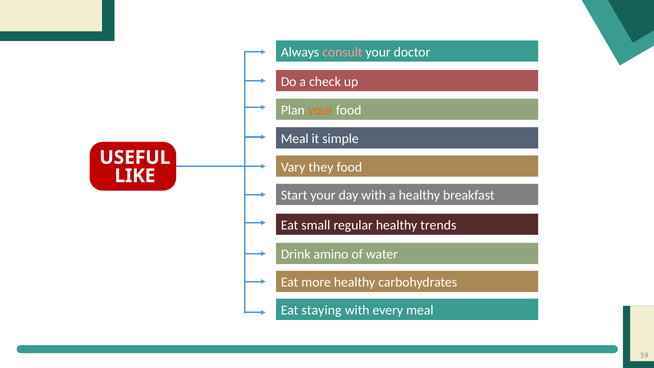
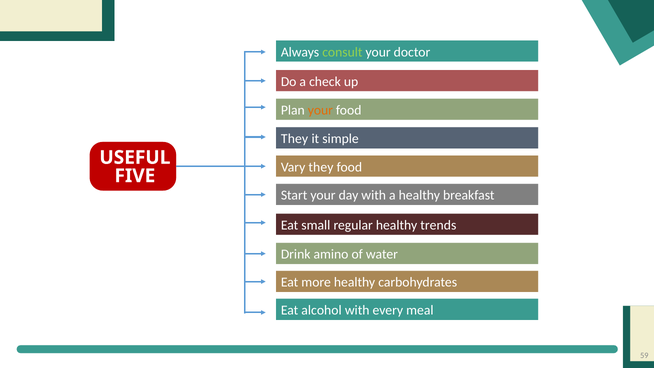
consult colour: pink -> light green (342, 52)
Meal: Meal -> They (295, 139)
LIKE: LIKE -> FIVE (135, 176)
staying: staying -> alcohol (322, 310)
